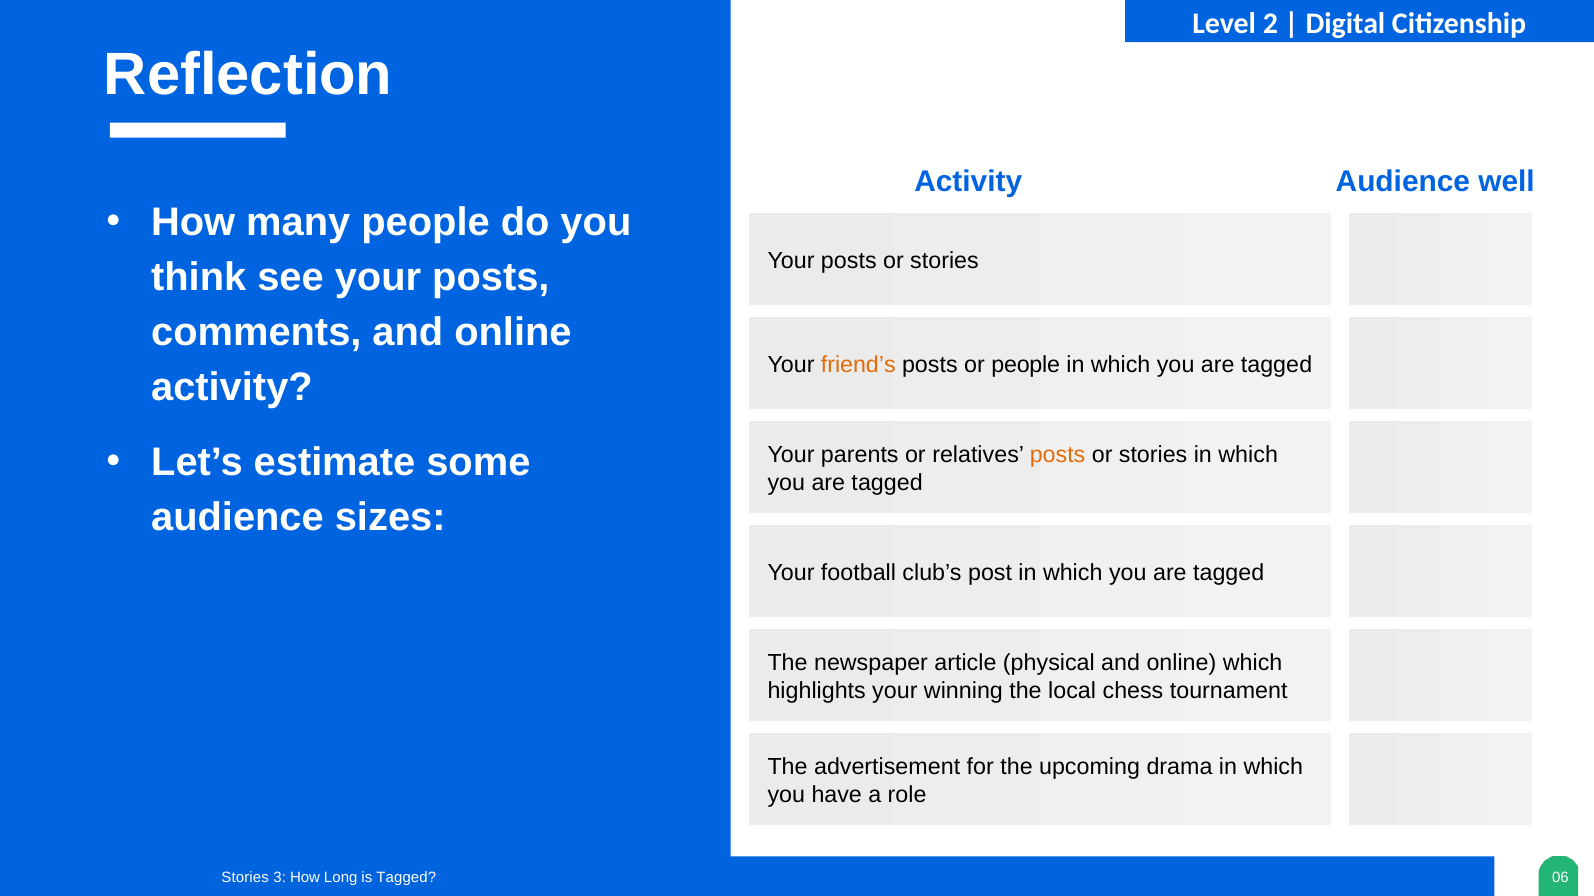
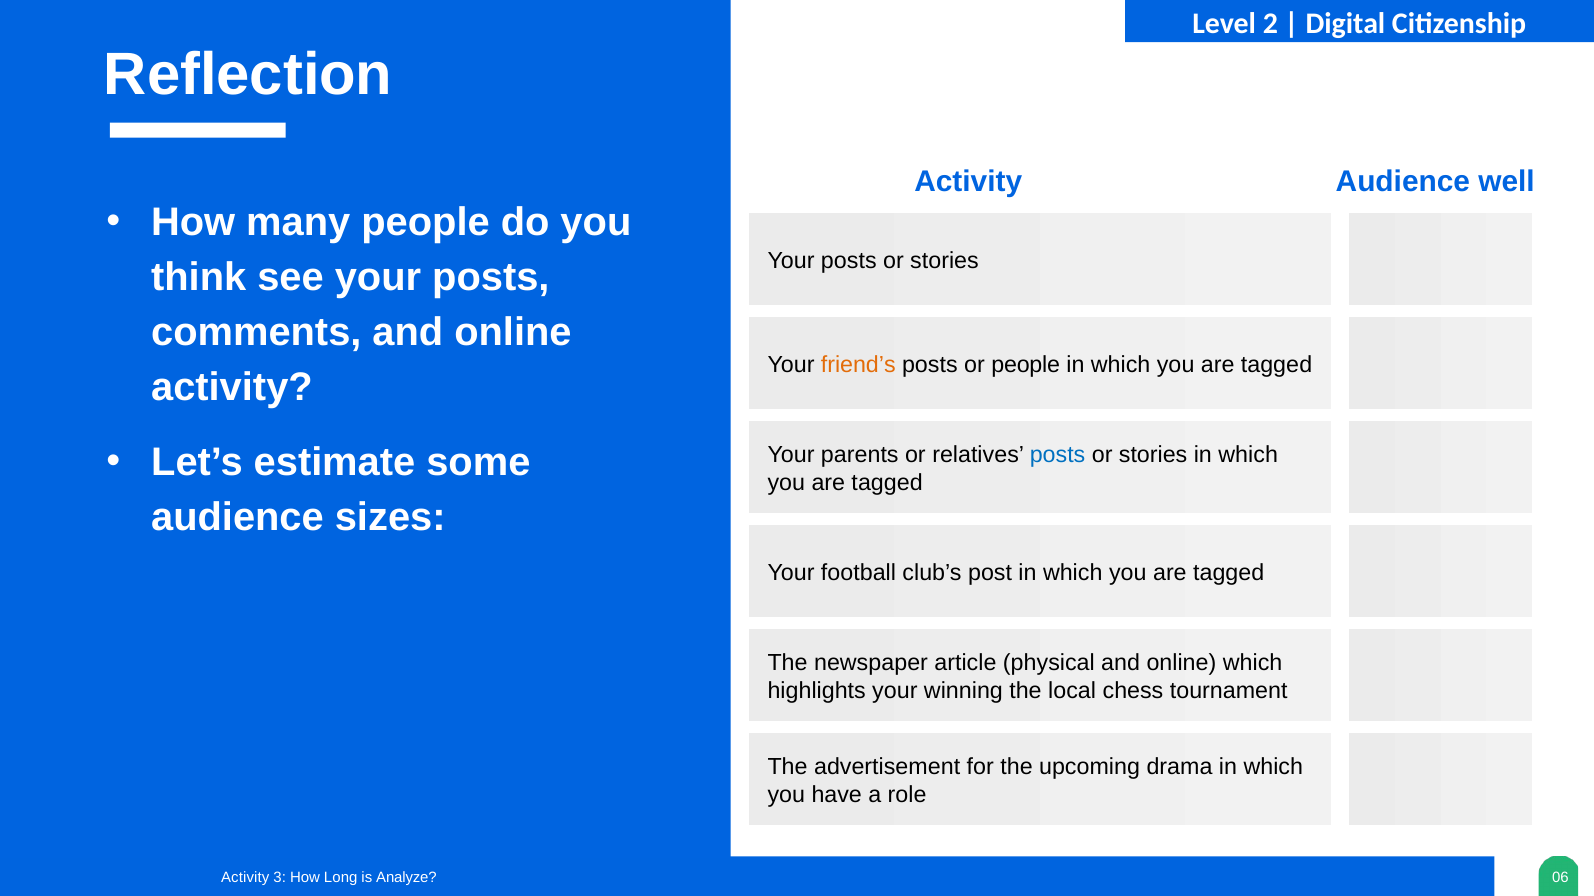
posts colour: orange -> blue (1058, 455)
Stories: Stories -> Activity (245, 878)
is Tagged: Tagged -> Analyze (406, 878)
